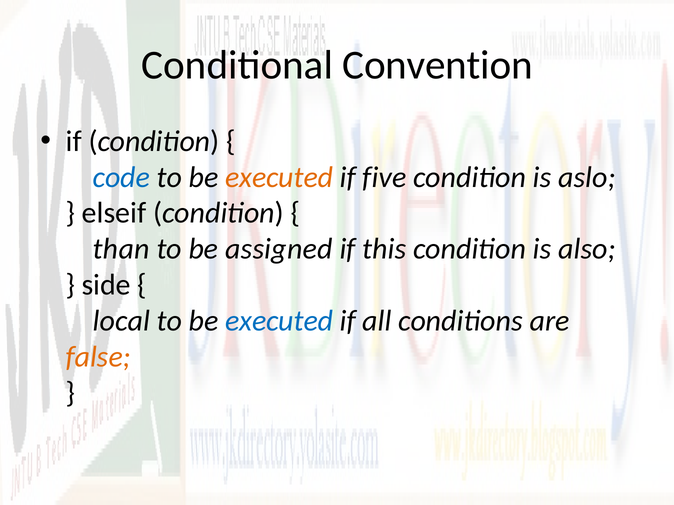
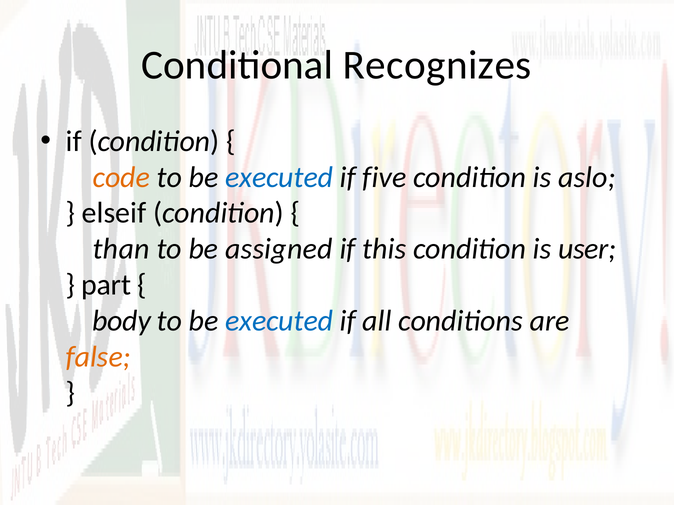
Convention: Convention -> Recognizes (437, 65)
code colour: blue -> orange (121, 177)
executed colour: orange -> blue (279, 177)
also: also -> user (587, 249)
side: side -> part (106, 285)
local: local -> body (122, 321)
